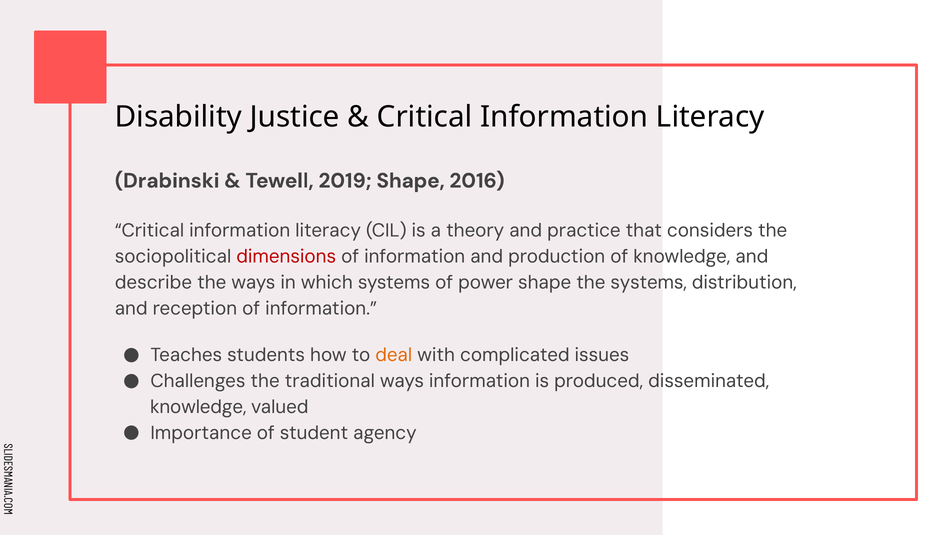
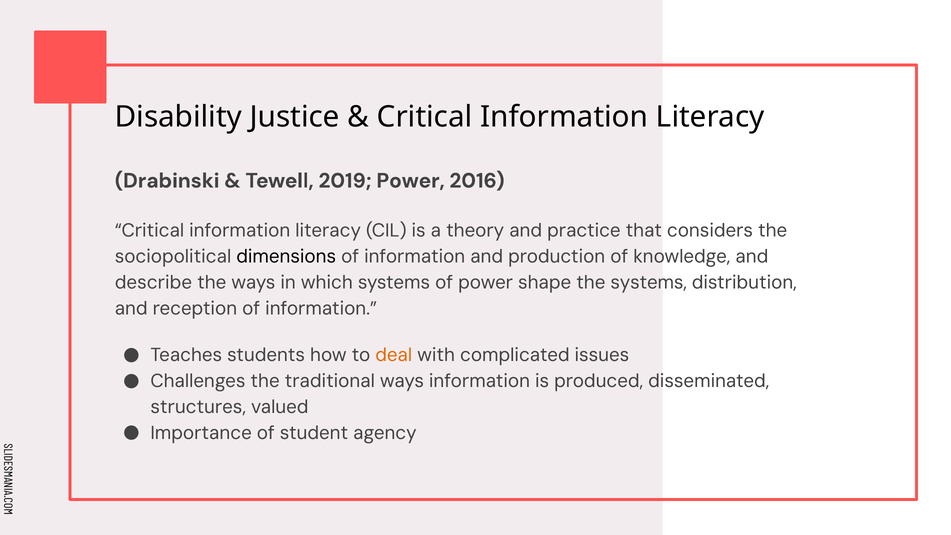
2019 Shape: Shape -> Power (411, 181)
dimensions colour: red -> black (286, 256)
knowledge: knowledge -> structures (198, 407)
